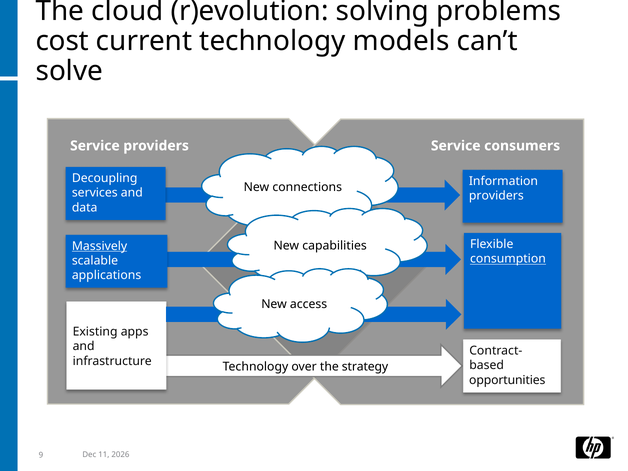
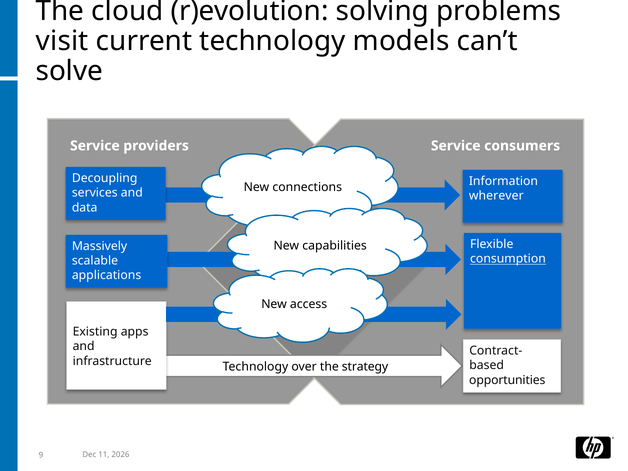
cost: cost -> visit (62, 41)
providers: providers -> wherever (496, 196)
Massively underline: present -> none (100, 246)
